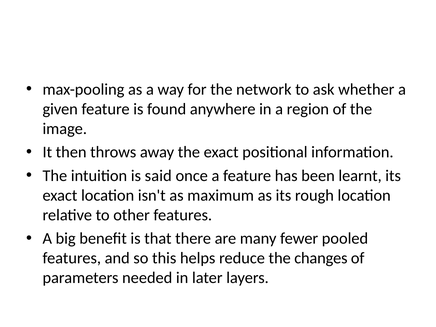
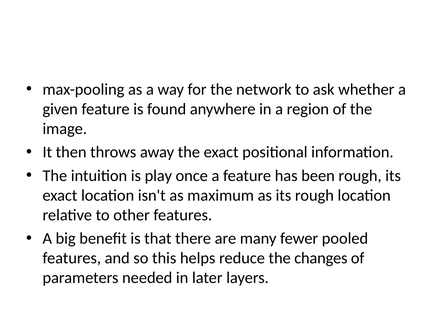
said: said -> play (158, 176)
been learnt: learnt -> rough (360, 176)
